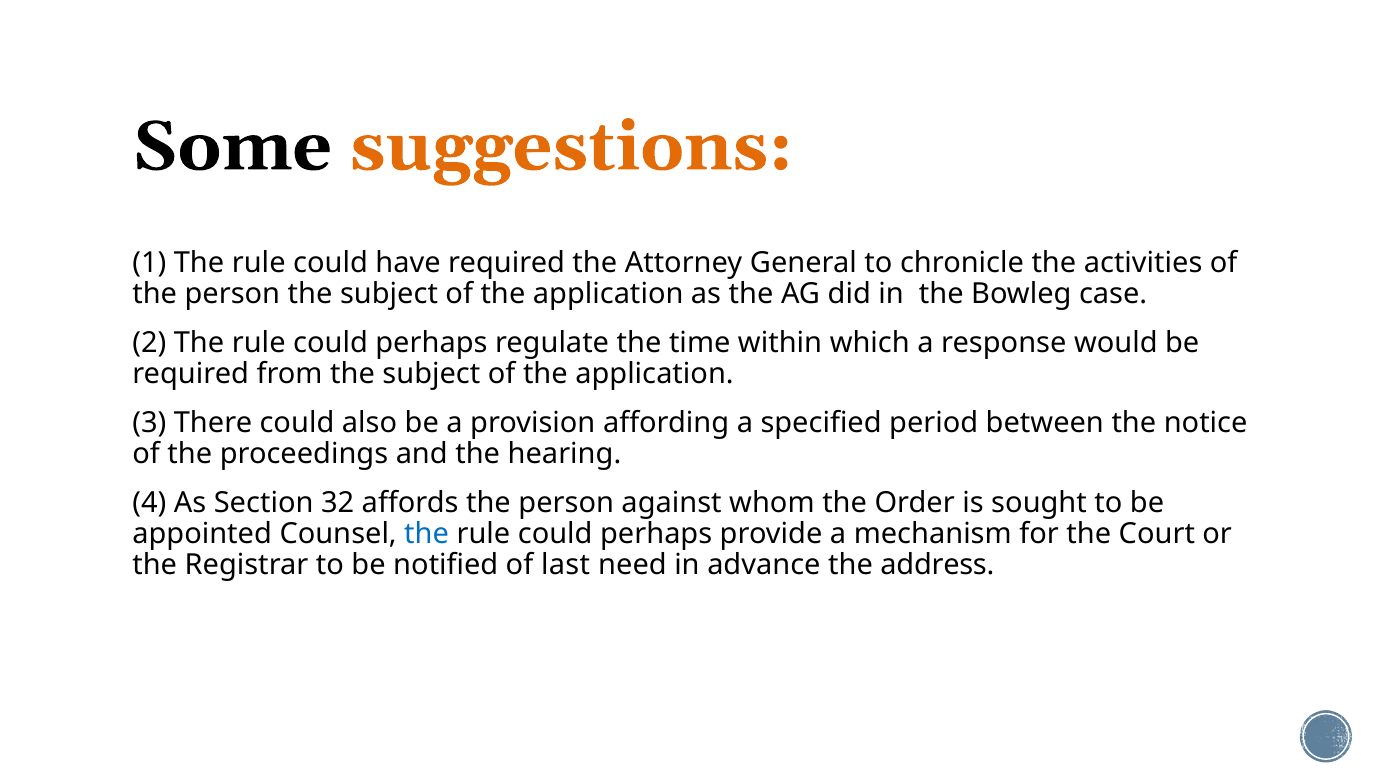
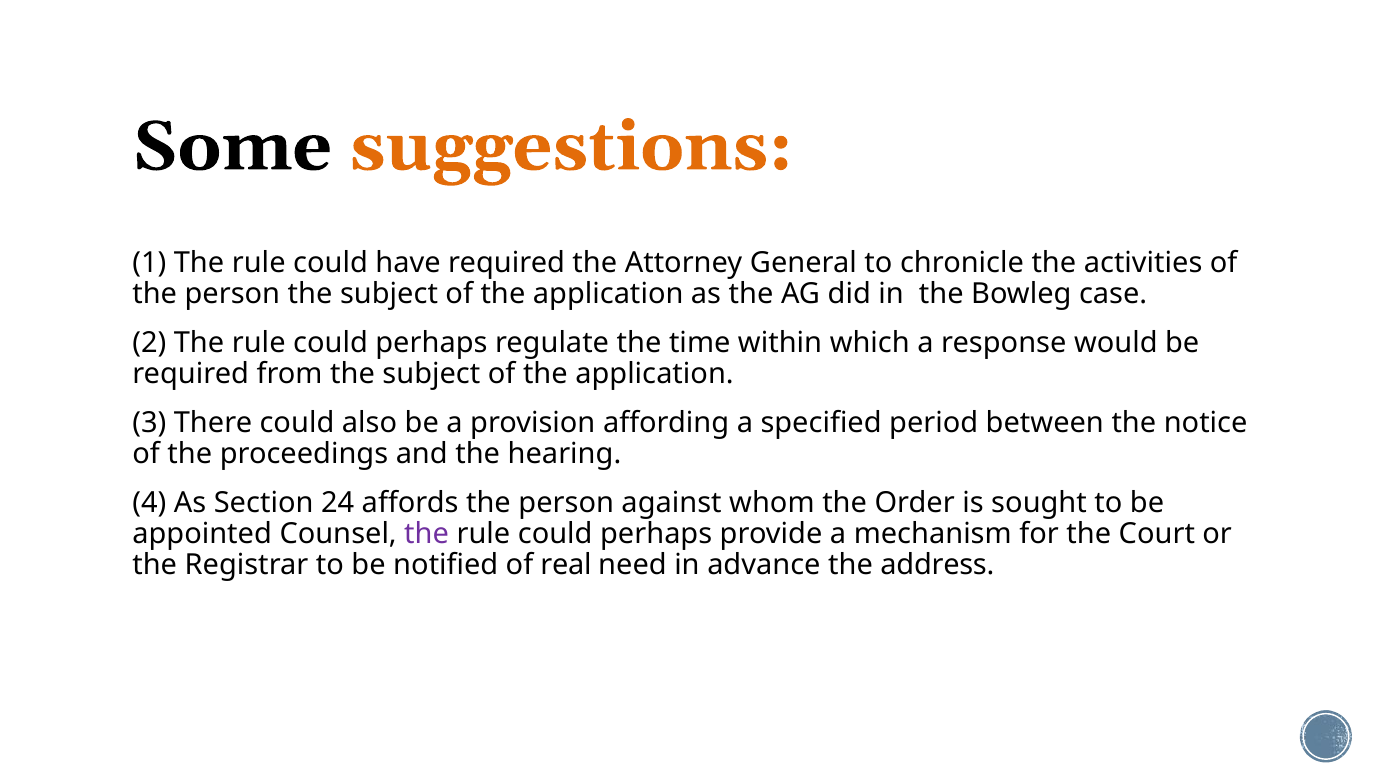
32: 32 -> 24 (338, 503)
the colour: blue -> purple (427, 534)
last: last -> real (566, 565)
